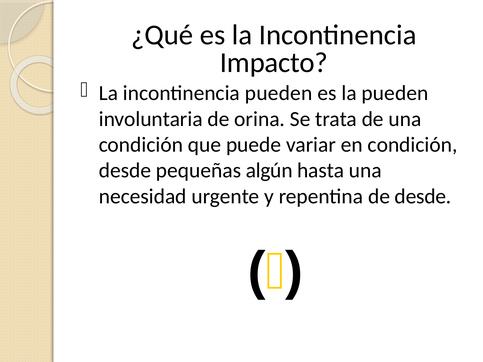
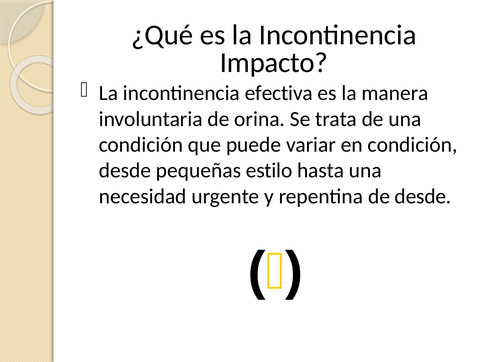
incontinencia pueden: pueden -> efectiva (279, 93)
la pueden: pueden -> manera (395, 93)
algún: algún -> estilo (269, 171)
